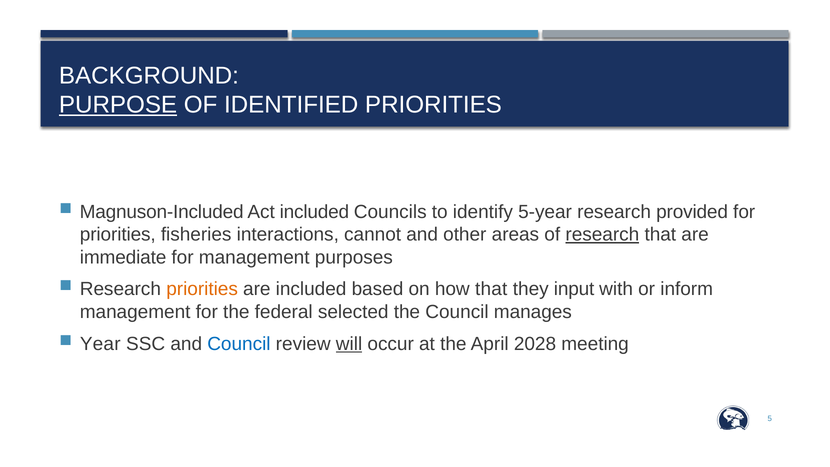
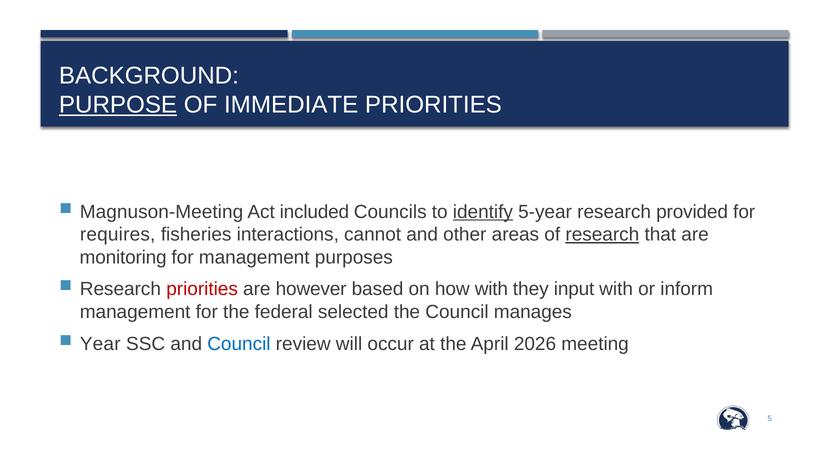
IDENTIFIED: IDENTIFIED -> IMMEDIATE (291, 105)
Magnuson-Included: Magnuson-Included -> Magnuson-Meeting (162, 212)
identify underline: none -> present (483, 212)
priorities: priorities -> requires (118, 235)
immediate: immediate -> monitoring (123, 257)
priorities colour: orange -> red (202, 289)
are included: included -> however (311, 289)
how that: that -> with (491, 289)
will underline: present -> none (349, 344)
2028: 2028 -> 2026 (535, 344)
